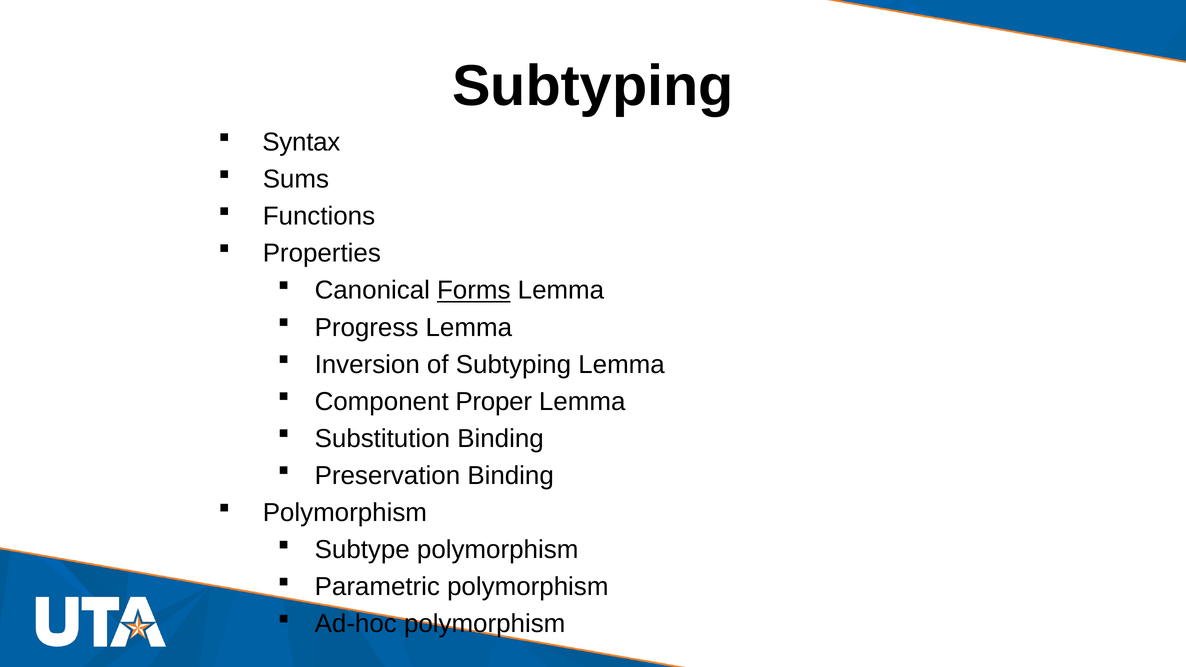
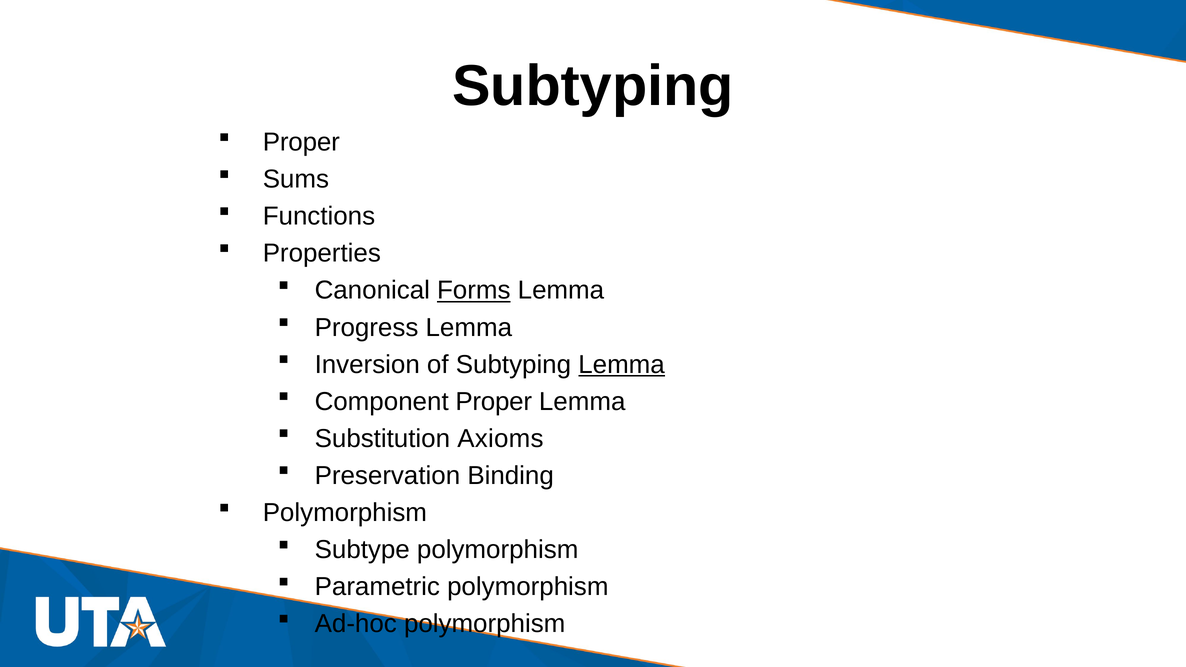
Syntax: Syntax -> Proper (301, 142)
Lemma underline: none -> present (622, 365)
Substitution Binding: Binding -> Axioms (500, 439)
